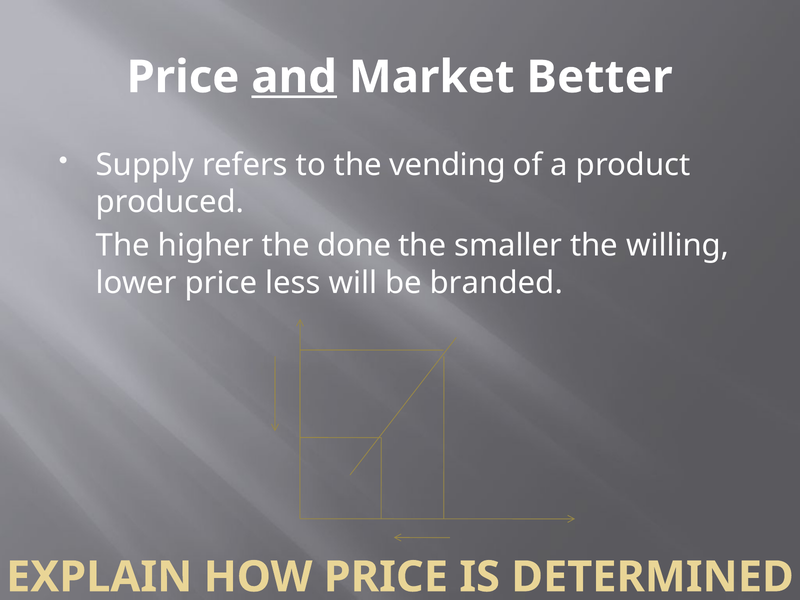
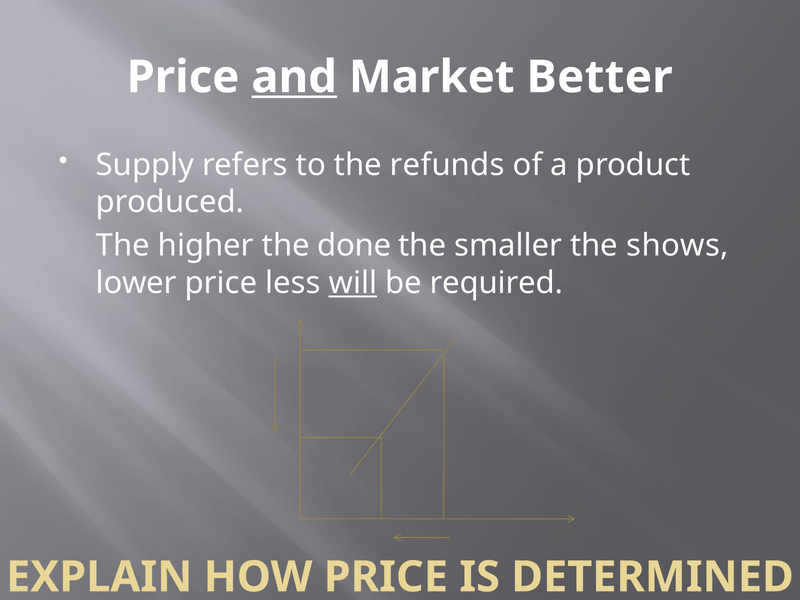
vending: vending -> refunds (447, 165)
willing: willing -> shows (678, 246)
will underline: none -> present (353, 283)
branded: branded -> required (496, 283)
